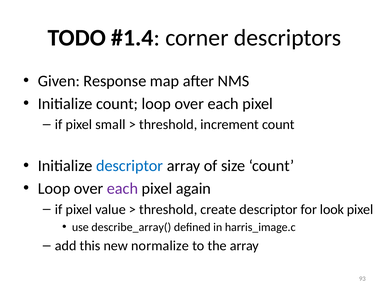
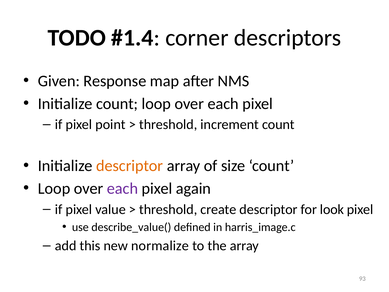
small: small -> point (110, 124)
descriptor colour: blue -> orange (130, 166)
describe_array(: describe_array( -> describe_value( (131, 227)
